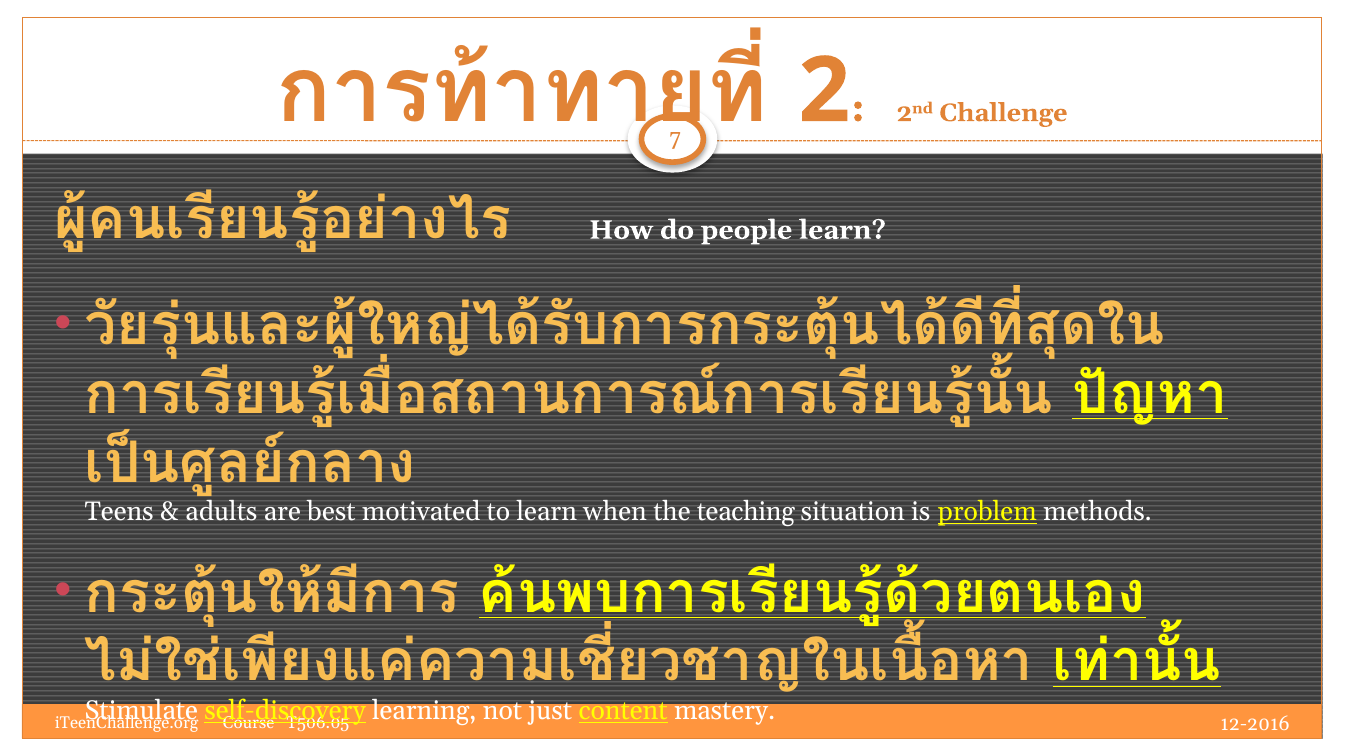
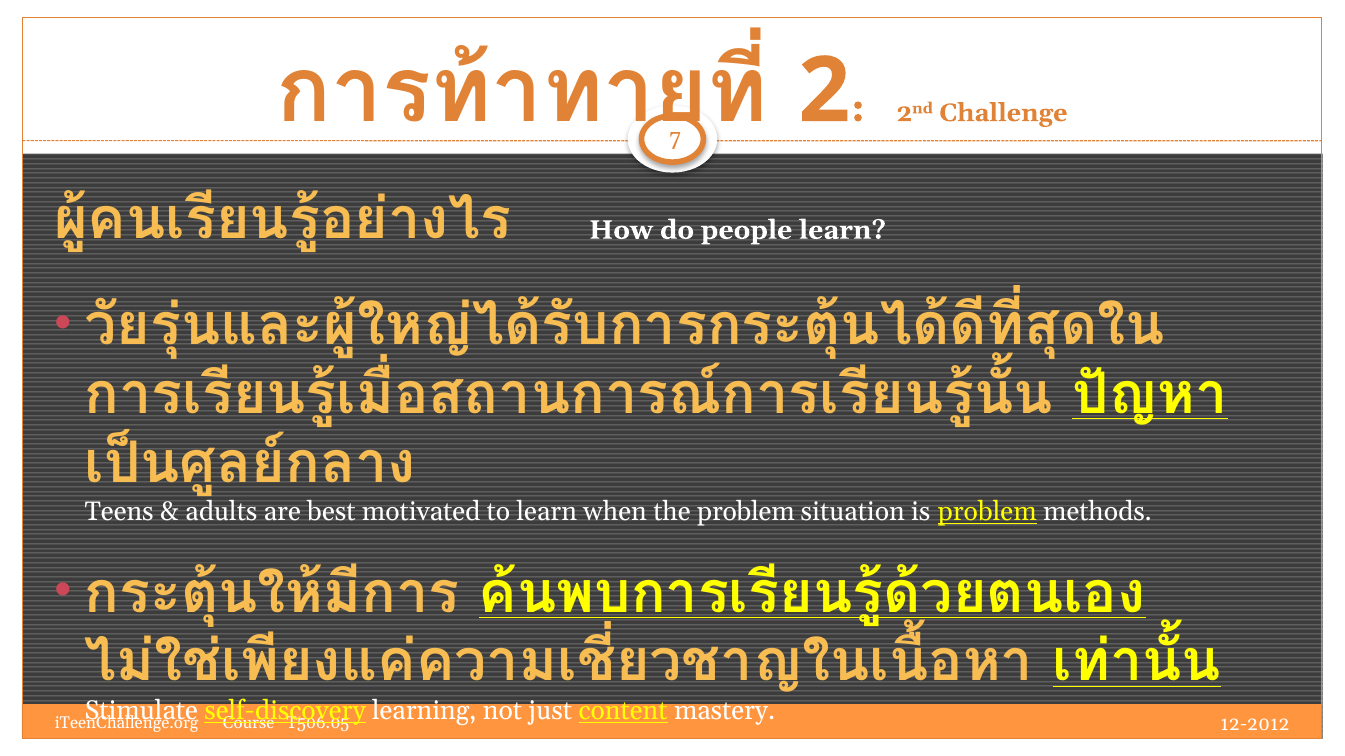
the teaching: teaching -> problem (746, 512)
12-2016: 12-2016 -> 12-2012 (1255, 725)
